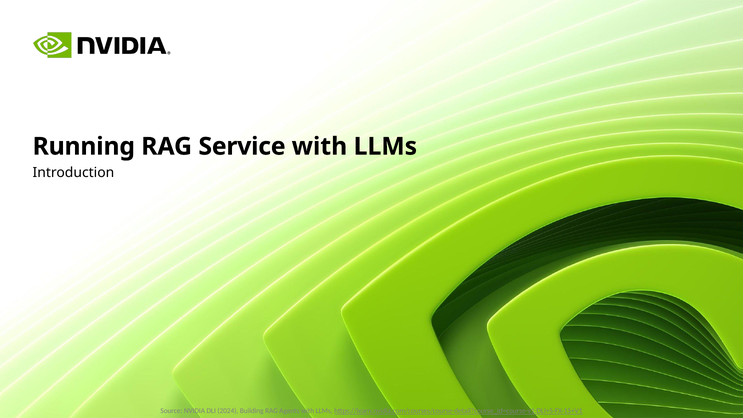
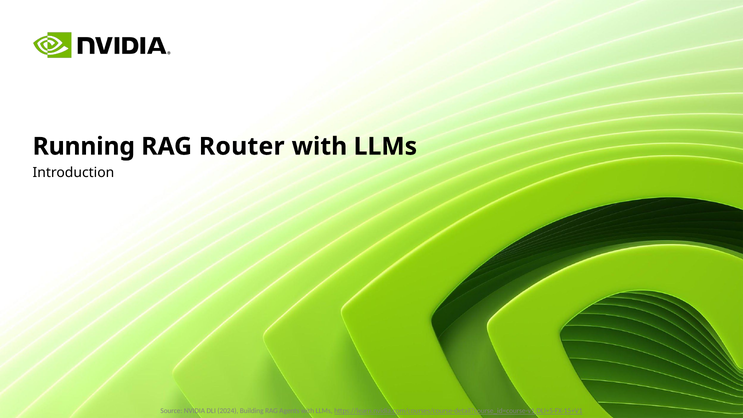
Service: Service -> Router (242, 146)
